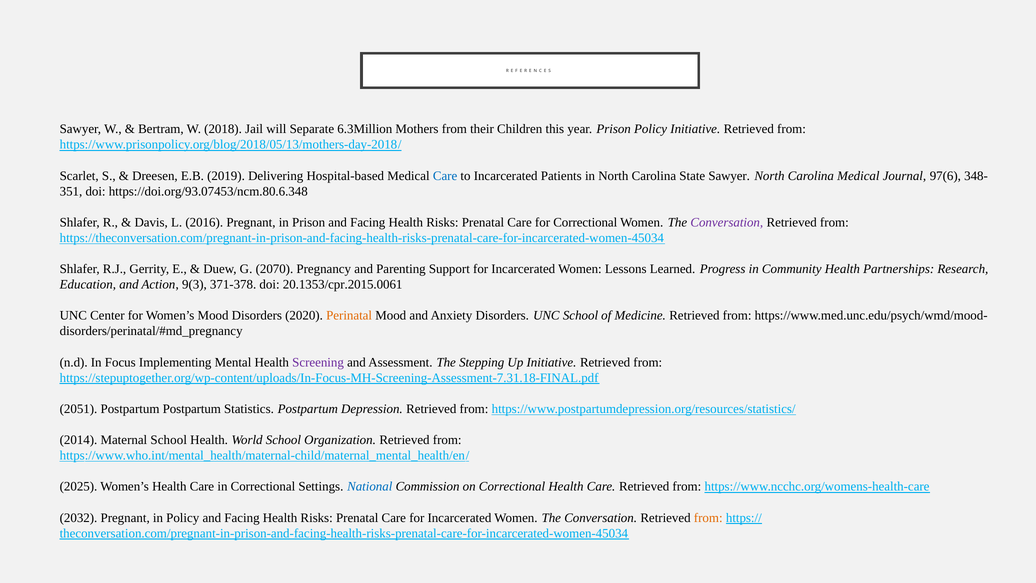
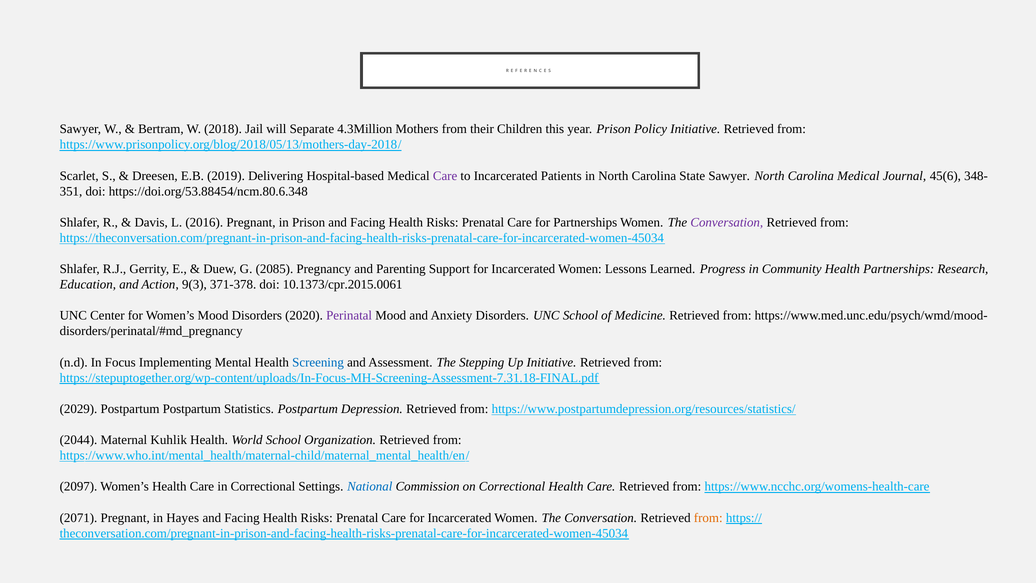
6.3Million: 6.3Million -> 4.3Million (365, 129)
Care colour: blue -> purple (445, 176)
97(6: 97(6 -> 45(6 (945, 176)
https://doi.org/93.07453/ncm.80.6.348: https://doi.org/93.07453/ncm.80.6.348 -> https://doi.org/53.88454/ncm.80.6.348 (208, 191)
for Correctional: Correctional -> Partnerships (585, 222)
2070: 2070 -> 2085 (274, 269)
20.1353/cpr.2015.0061: 20.1353/cpr.2015.0061 -> 10.1373/cpr.2015.0061 (343, 284)
Perinatal colour: orange -> purple (349, 316)
Screening colour: purple -> blue (318, 362)
2051: 2051 -> 2029 (79, 409)
2014: 2014 -> 2044 (79, 440)
Maternal School: School -> Kuhlik (169, 440)
2025: 2025 -> 2097 (79, 486)
2032: 2032 -> 2071 (79, 518)
in Policy: Policy -> Hayes (183, 518)
